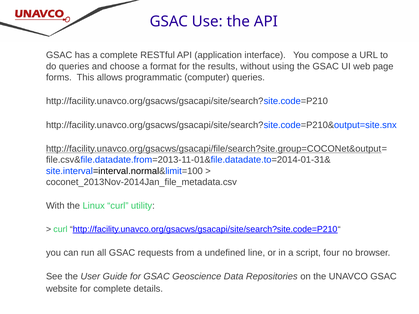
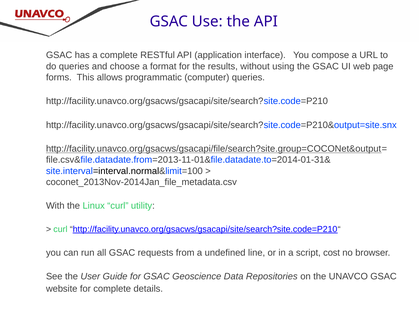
four: four -> cost (332, 253)
